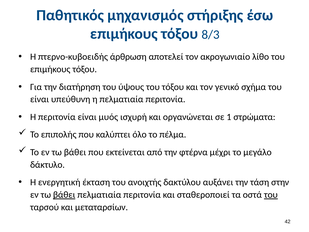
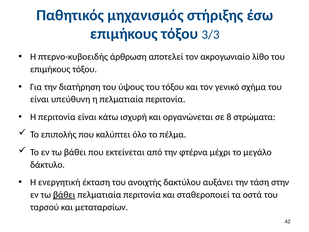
8/3: 8/3 -> 3/3 (211, 35)
μυός: μυός -> κάτω (108, 117)
1: 1 -> 8 (229, 117)
του underline: present -> none (271, 195)
